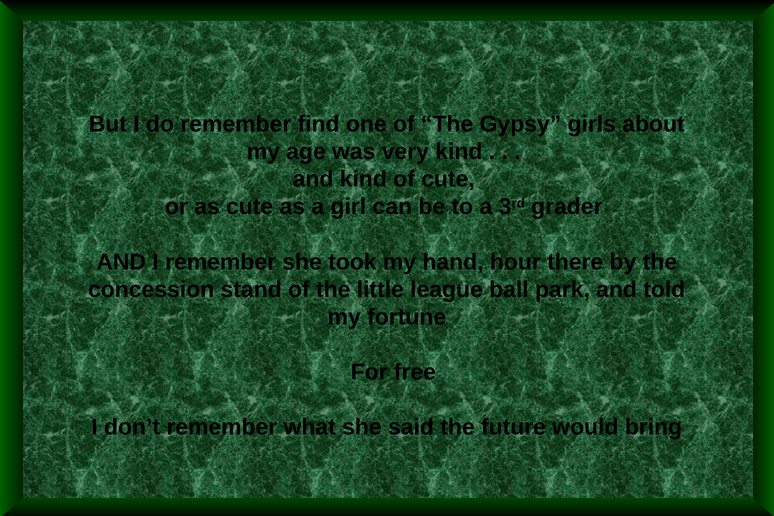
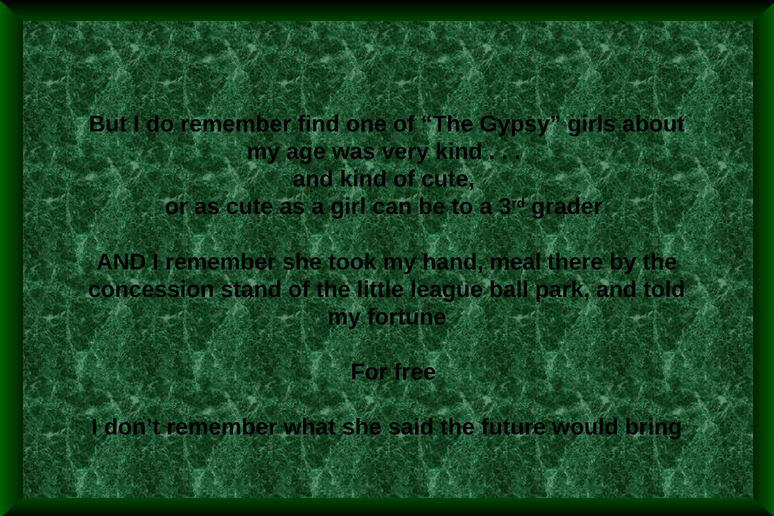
hour: hour -> meal (515, 262)
